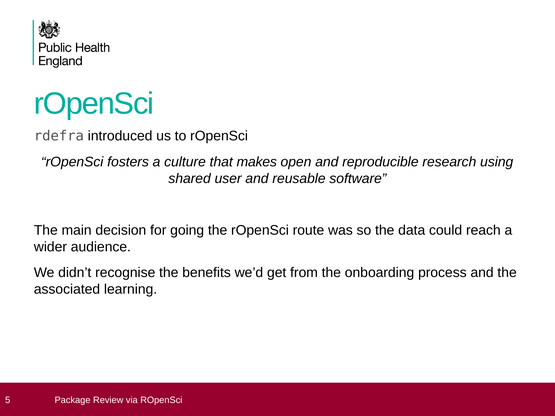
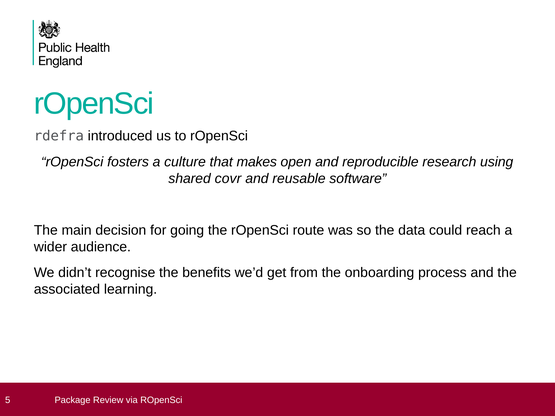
user: user -> covr (228, 179)
